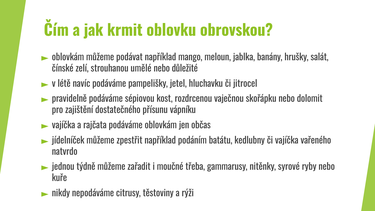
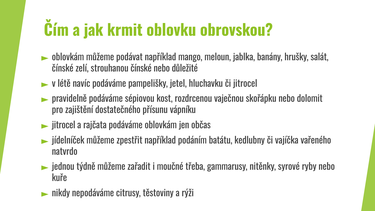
strouhanou umělé: umělé -> čínské (141, 69)
vajíčka: vajíčka -> jitrocel (64, 125)
